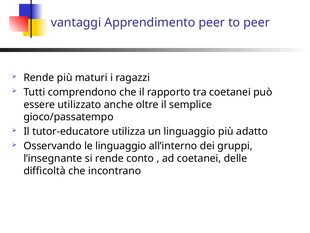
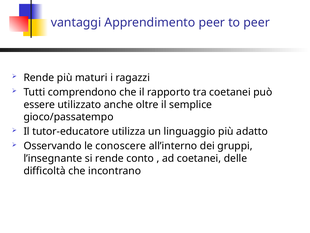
le linguaggio: linguaggio -> conoscere (121, 146)
